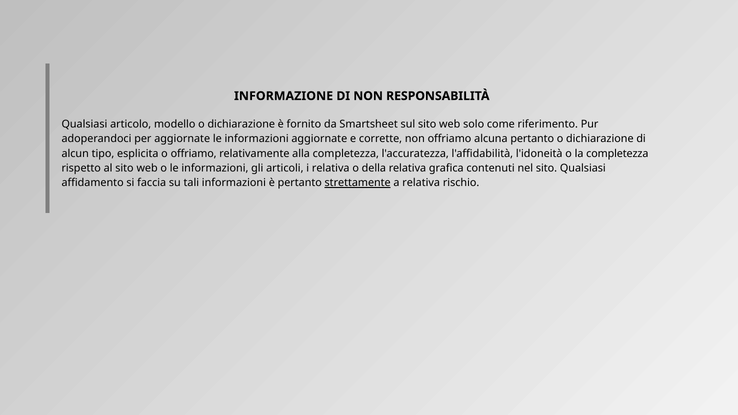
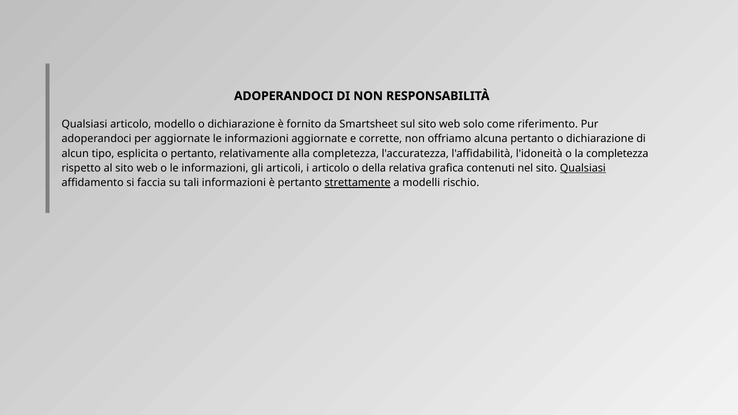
INFORMAZIONE: INFORMAZIONE -> ADOPERANDOCI (284, 96)
o offriamo: offriamo -> pertanto (194, 154)
i relativa: relativa -> articolo (331, 168)
Qualsiasi underline: none -> present (583, 168)
a relativa: relativa -> modelli (421, 183)
